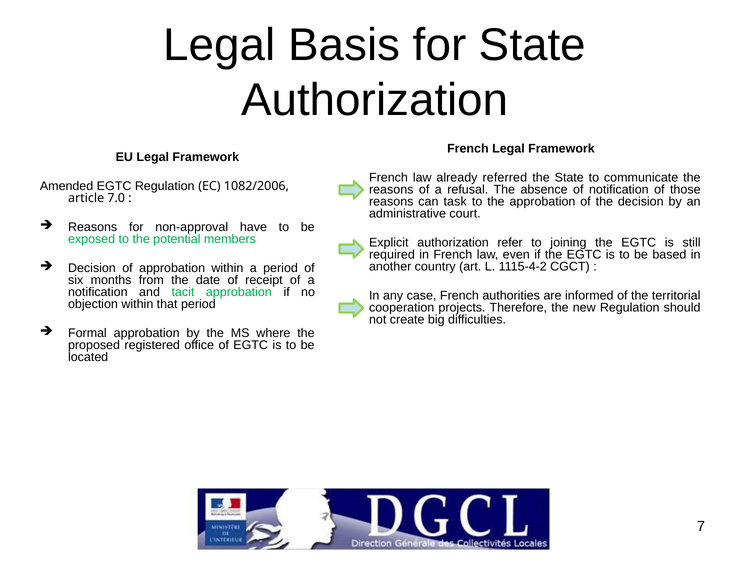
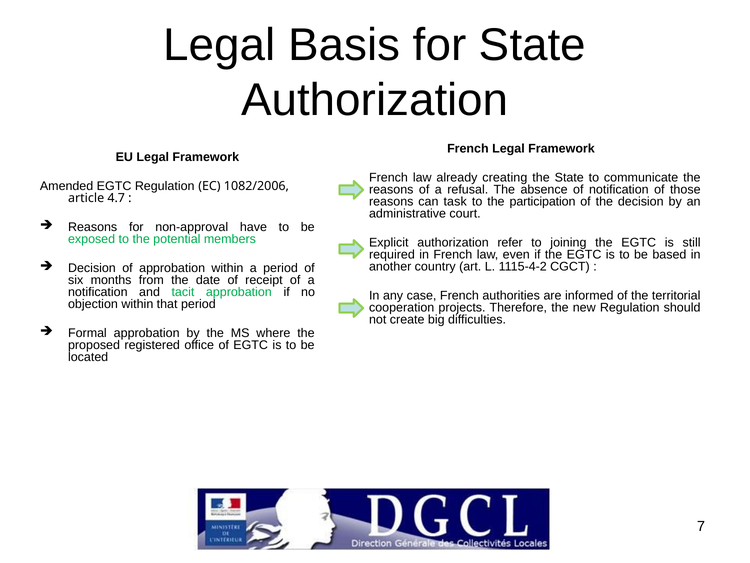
referred: referred -> creating (505, 178)
7.0: 7.0 -> 4.7 (116, 198)
the approbation: approbation -> participation (543, 202)
